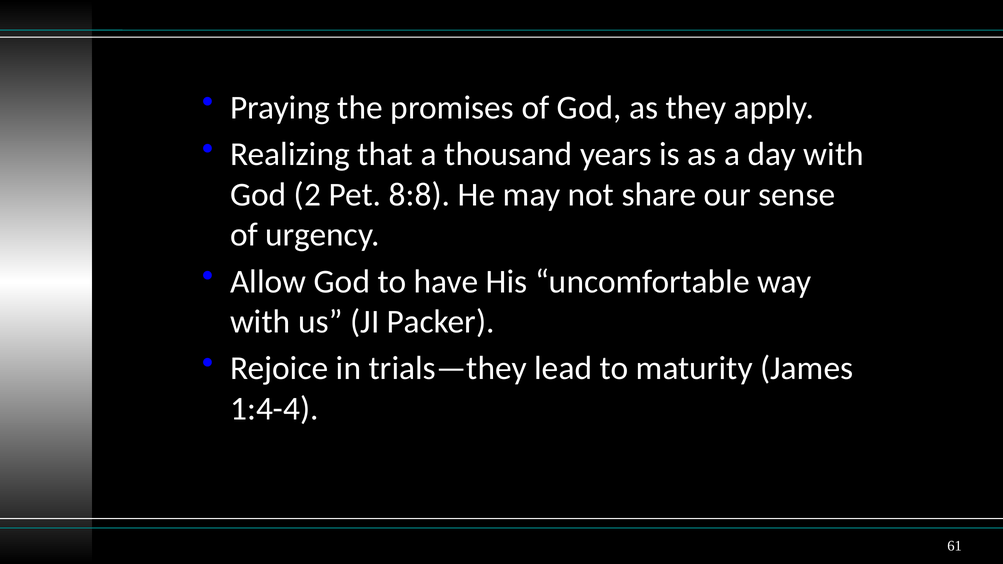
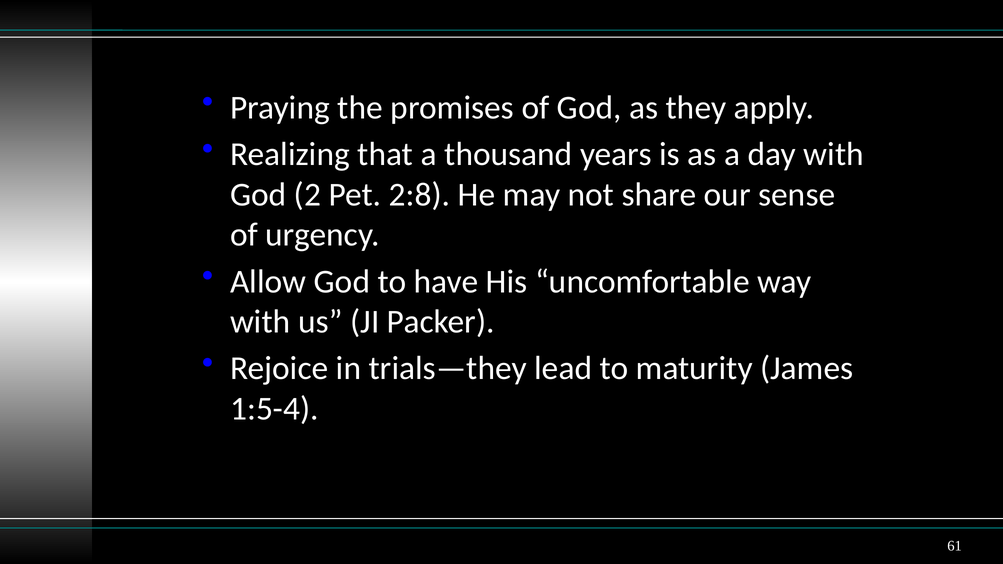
8:8: 8:8 -> 2:8 (420, 195)
1:4-4: 1:4-4 -> 1:5-4 (274, 409)
